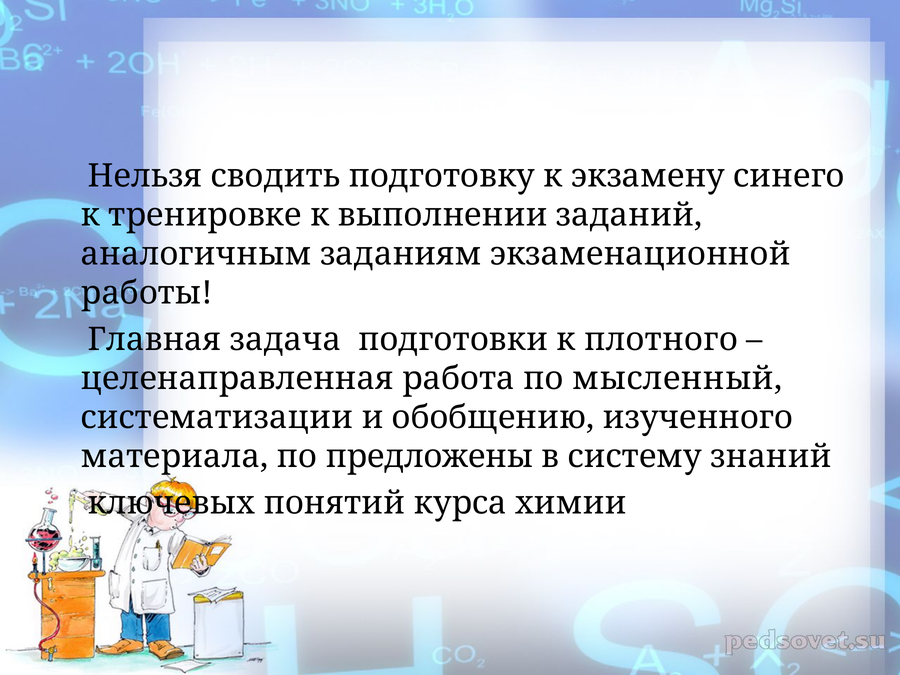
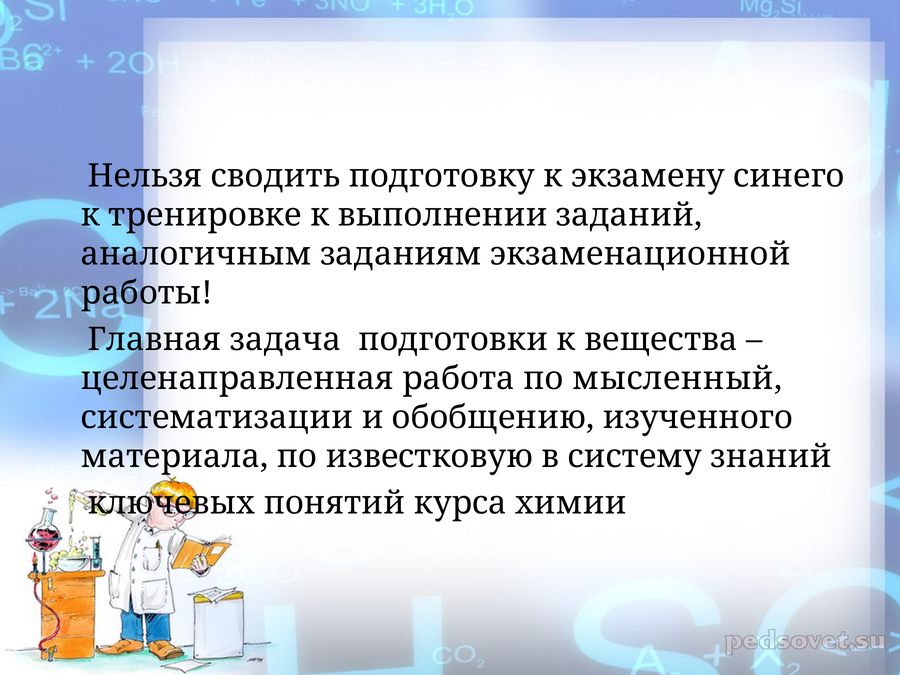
плотного: плотного -> вещества (661, 340)
предложены: предложены -> известковую (429, 457)
